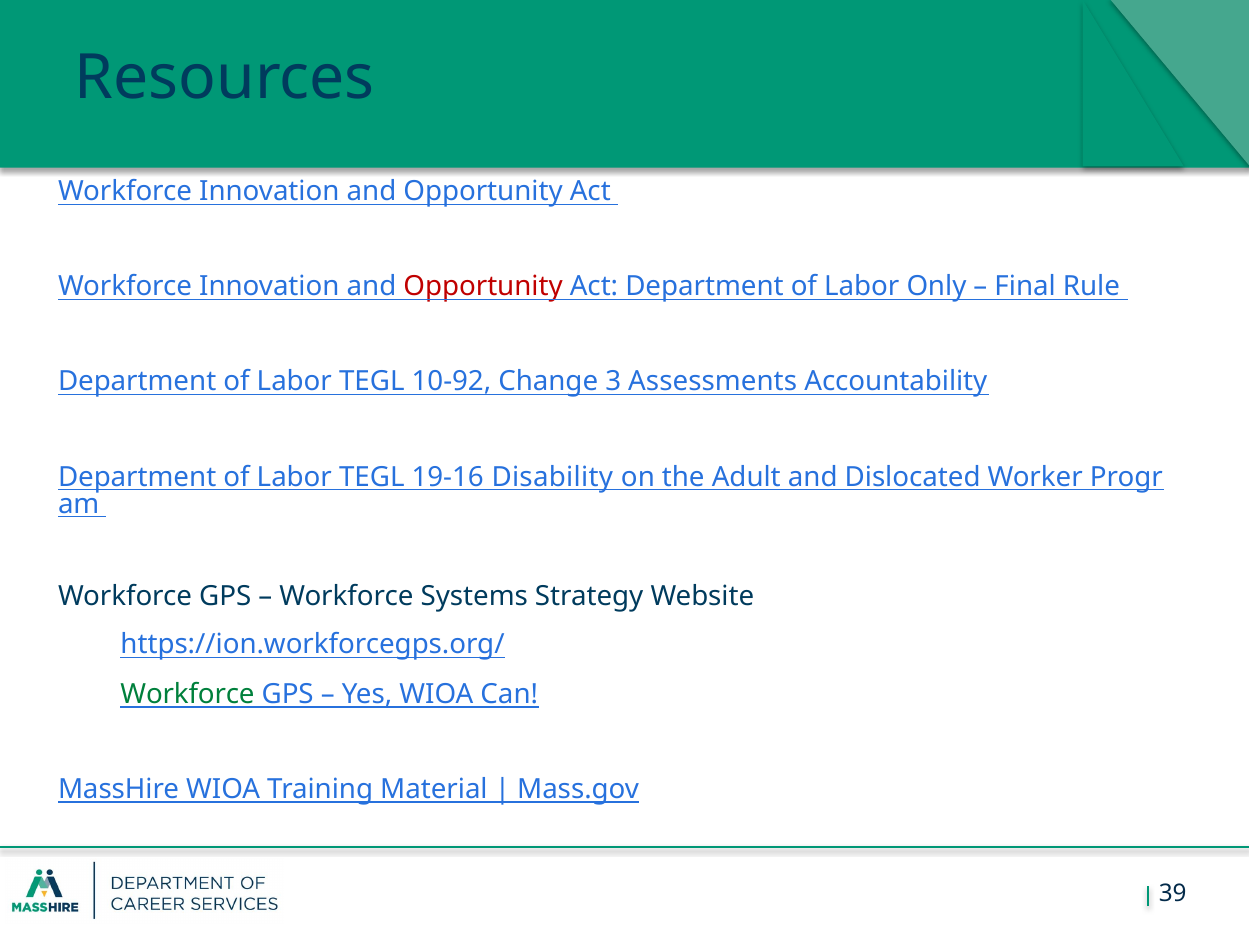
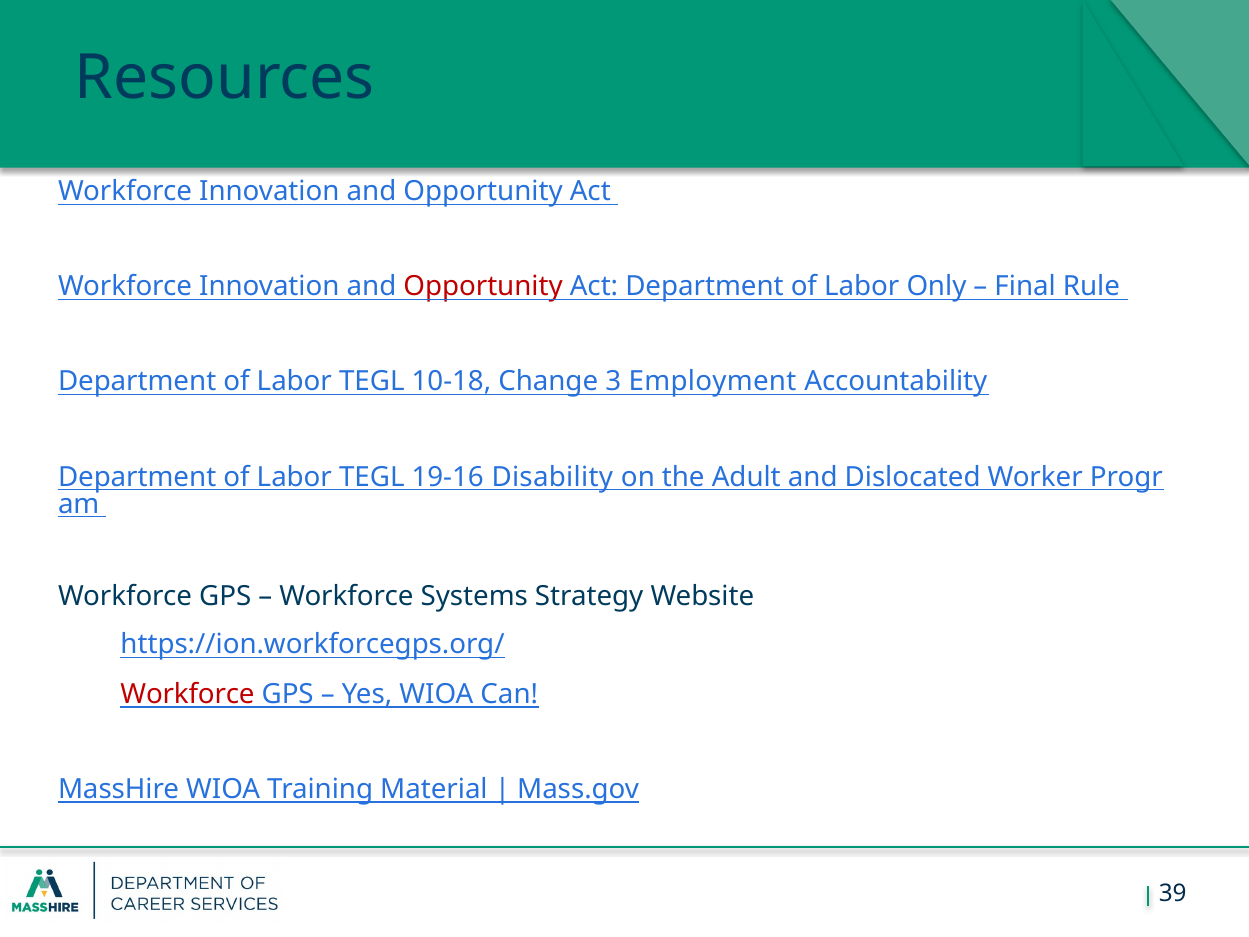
10-92: 10-92 -> 10-18 (451, 382)
Assessments: Assessments -> Employment (713, 382)
Workforce colour: green -> red (188, 694)
